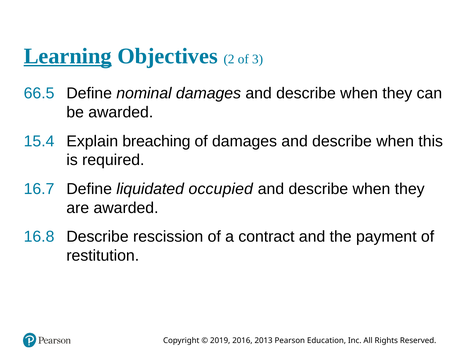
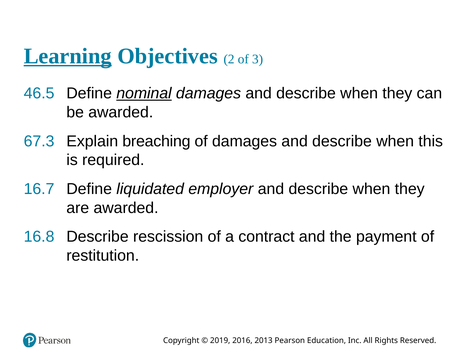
66.5: 66.5 -> 46.5 (39, 94)
nominal underline: none -> present (144, 94)
15.4: 15.4 -> 67.3 (39, 141)
occupied: occupied -> employer (221, 189)
